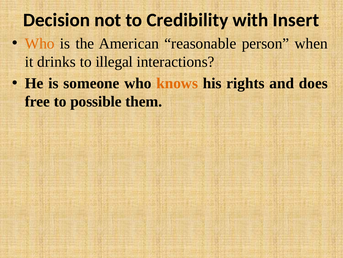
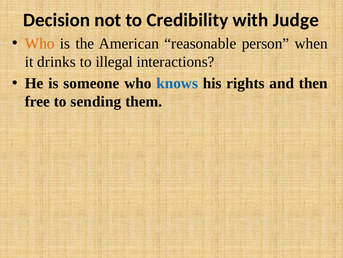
Insert: Insert -> Judge (296, 20)
knows colour: orange -> blue (177, 83)
does: does -> then (313, 83)
possible: possible -> sending (96, 101)
